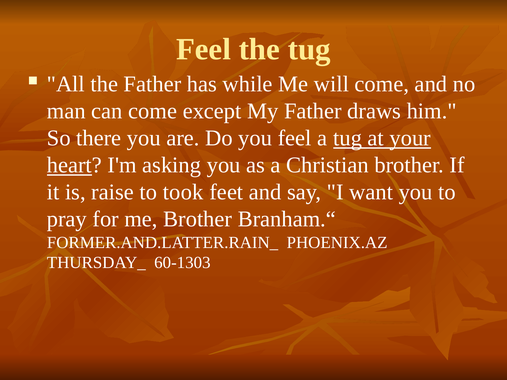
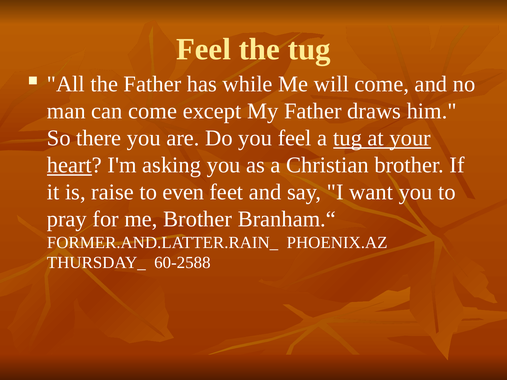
took: took -> even (183, 192)
60-1303: 60-1303 -> 60-2588 (182, 263)
